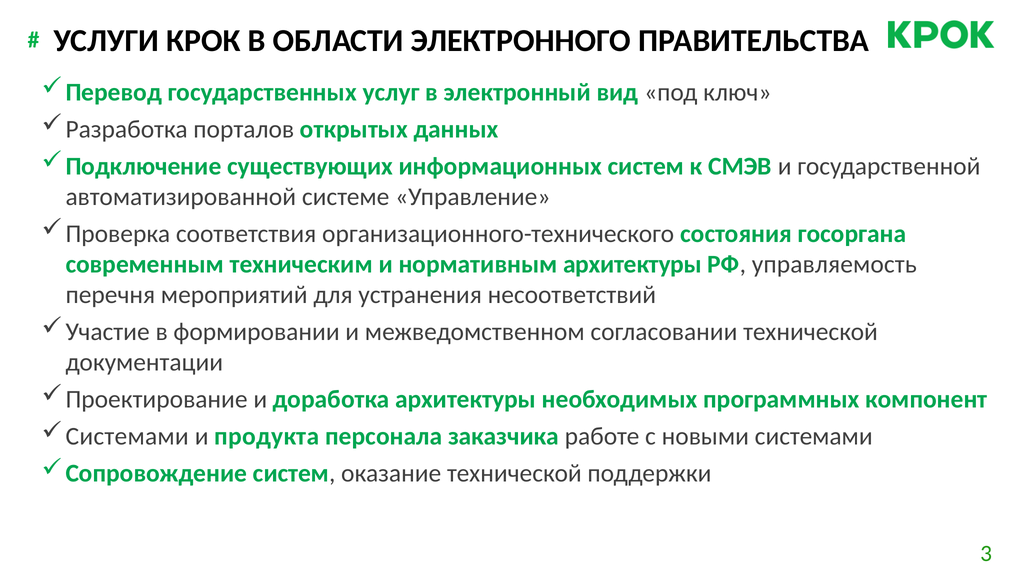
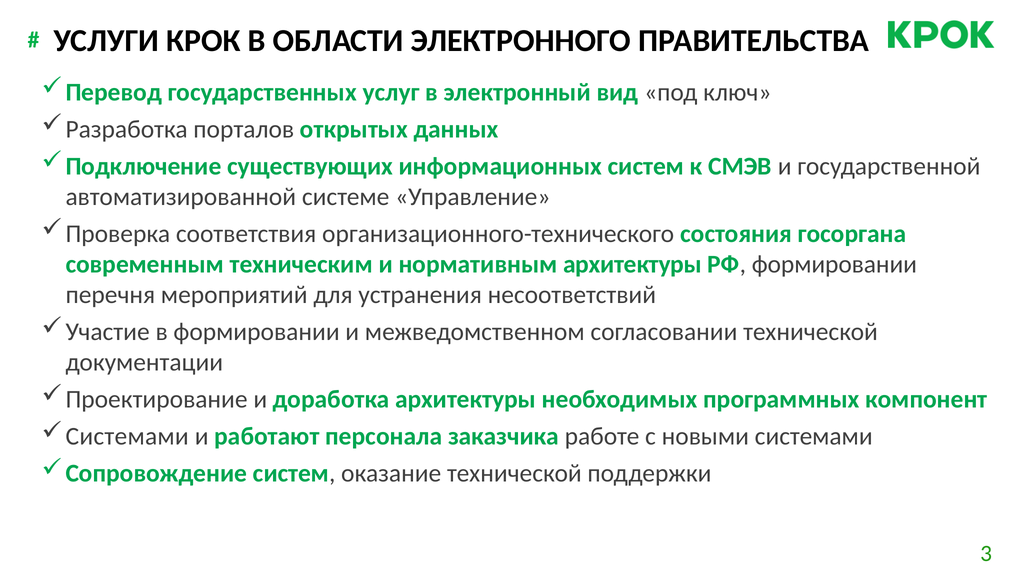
РФ управляемость: управляемость -> формировании (834, 264)
продукта: продукта -> работают (267, 436)
